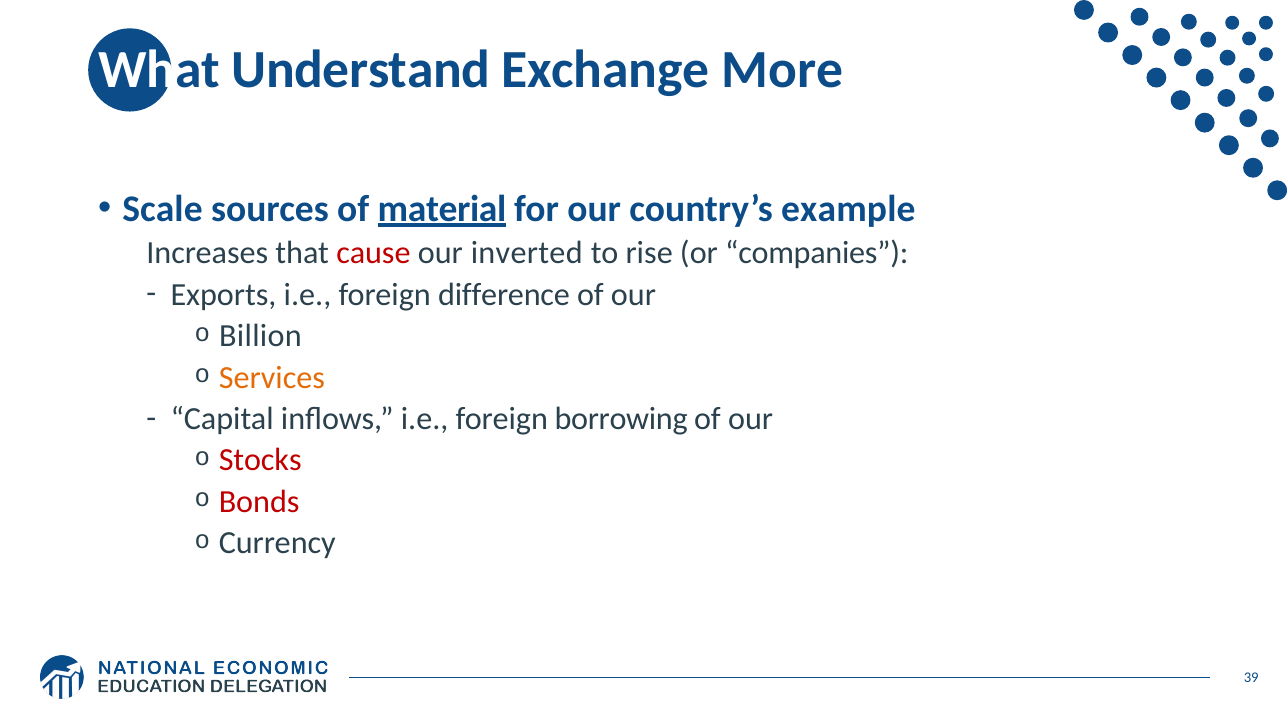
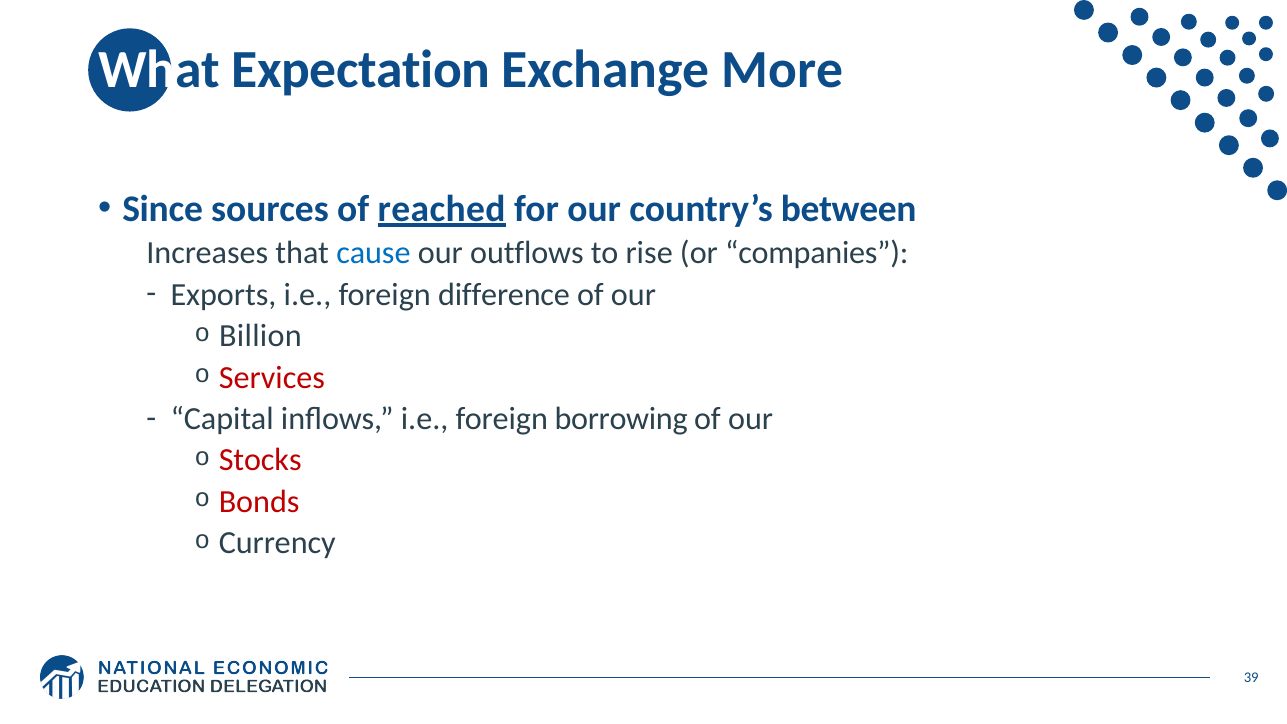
Understand: Understand -> Expectation (361, 70)
Scale: Scale -> Since (163, 209)
material: material -> reached (442, 209)
example: example -> between (849, 209)
cause colour: red -> blue (373, 253)
inverted: inverted -> outflows (527, 253)
Services colour: orange -> red (272, 377)
